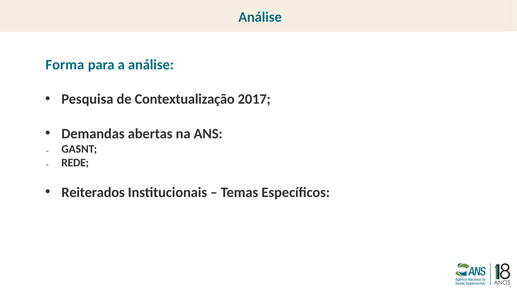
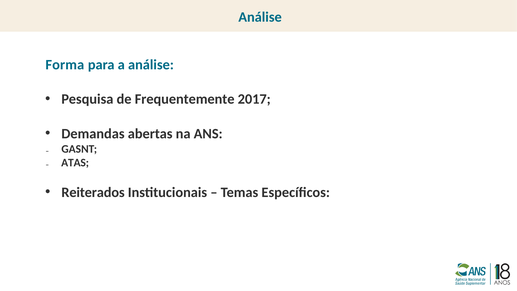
Contextualização: Contextualização -> Frequentemente (185, 99)
REDE: REDE -> ATAS (75, 163)
